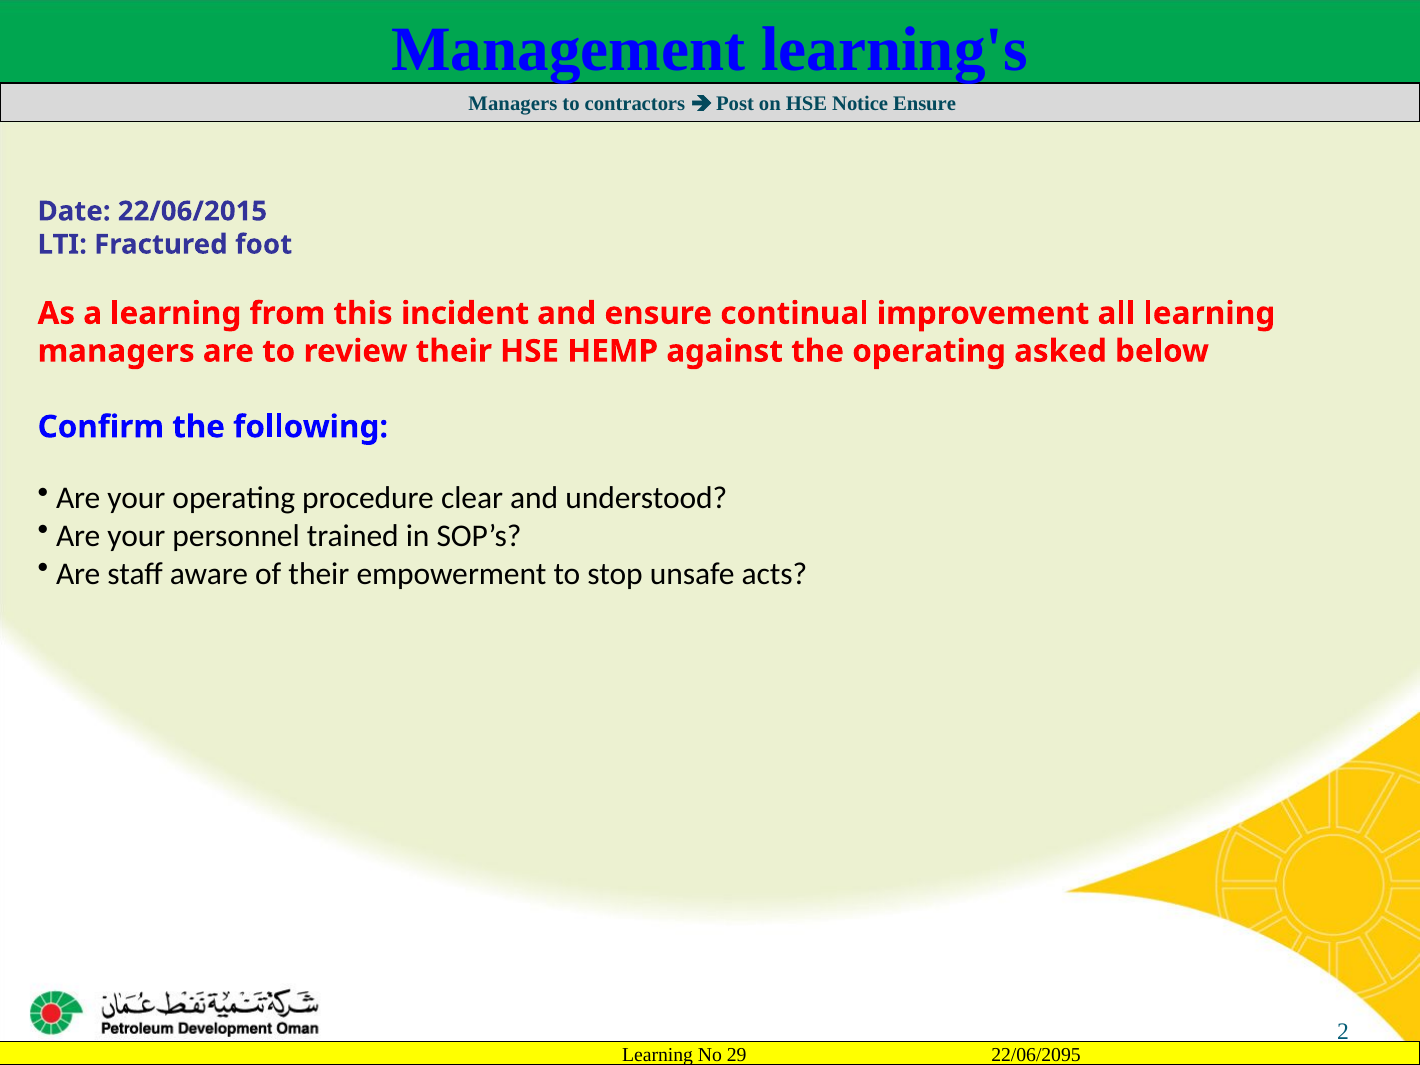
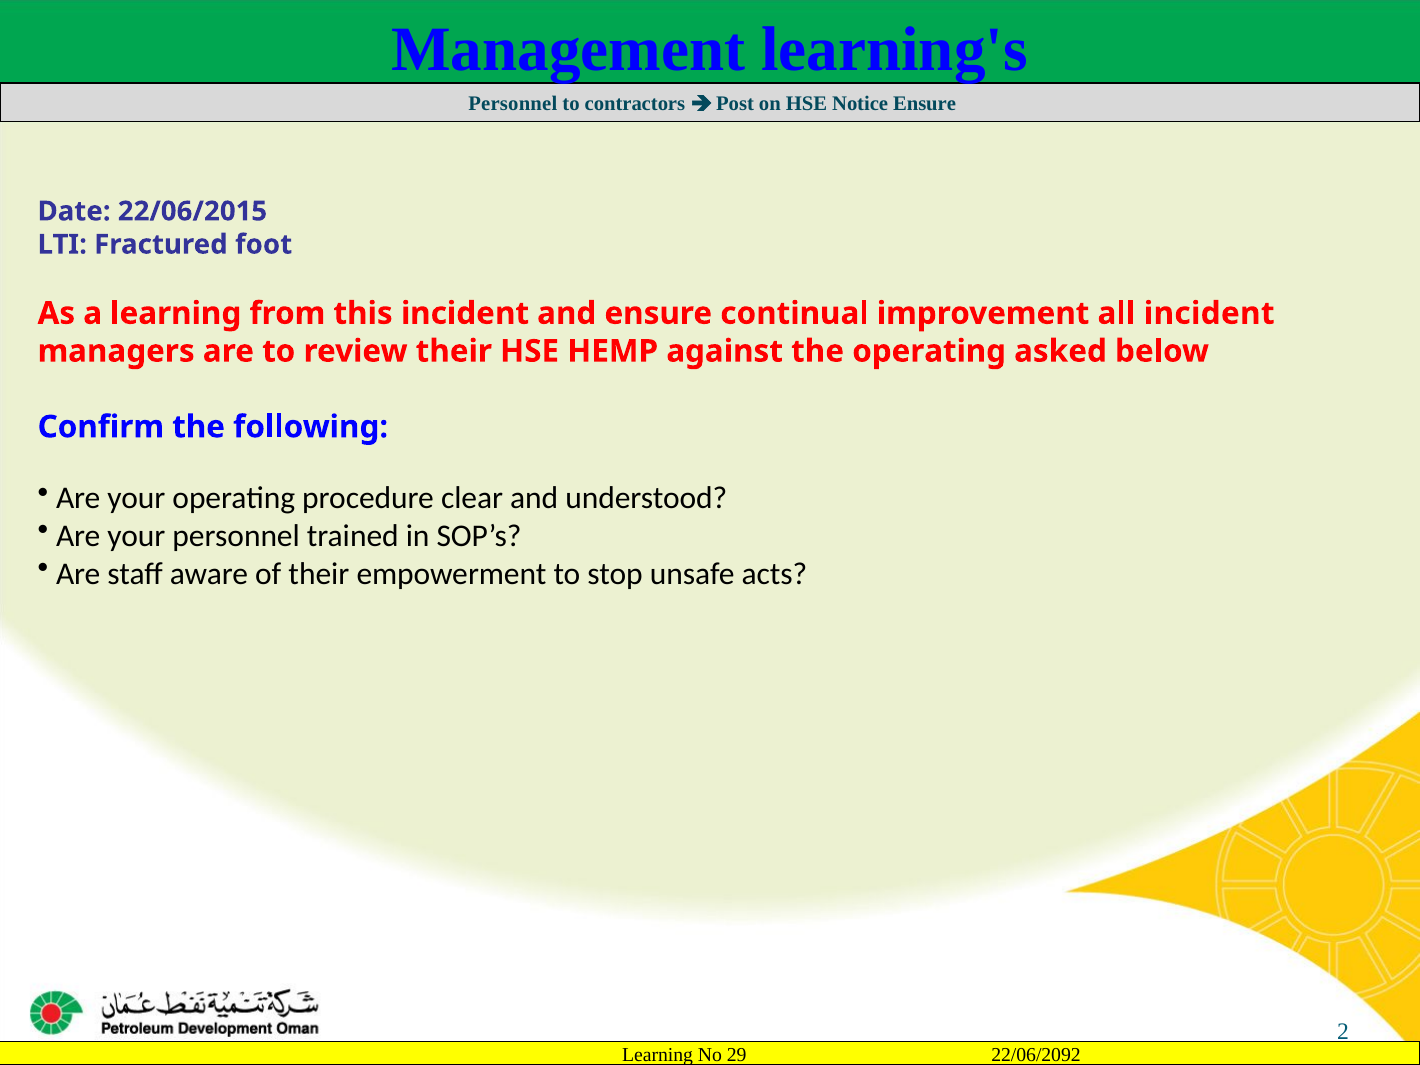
Managers: Managers -> Personnel (513, 104)
all learning: learning -> incident (1209, 313)
22/06/2095: 22/06/2095 -> 22/06/2092 (1036, 1055)
